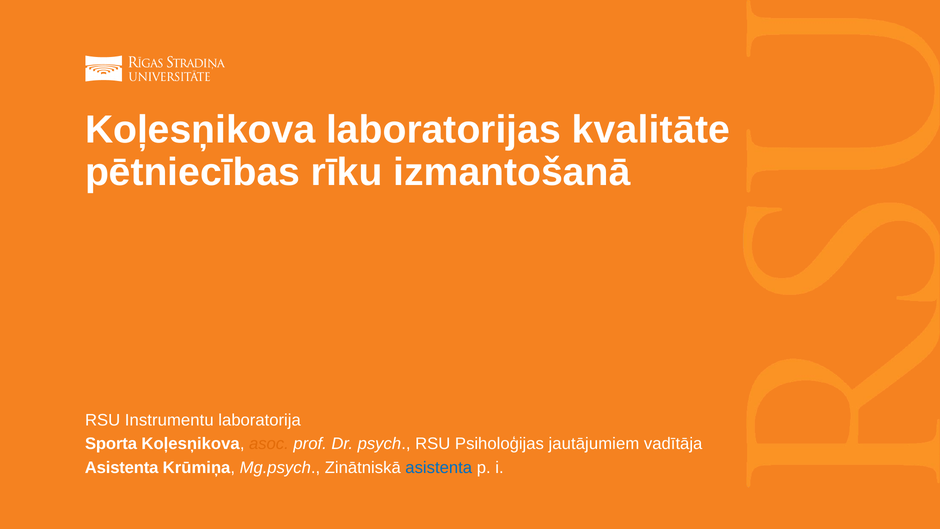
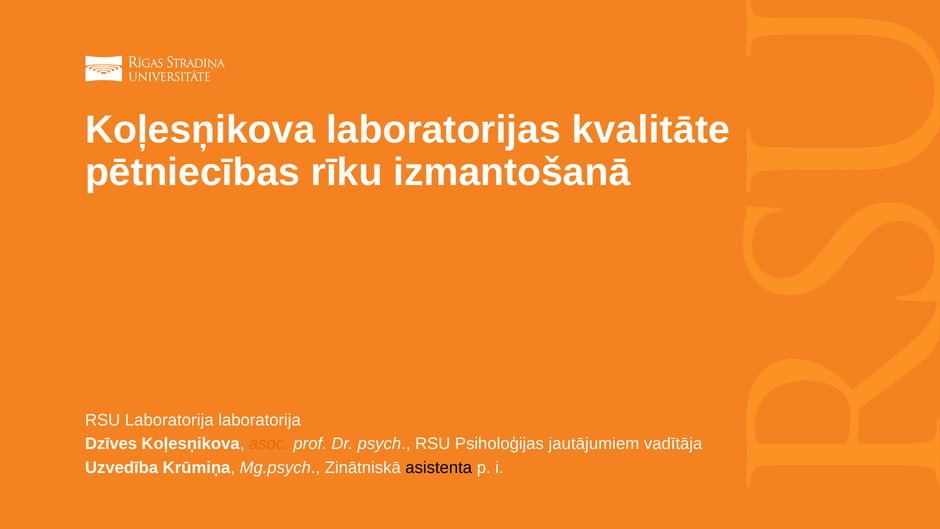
RSU Instrumentu: Instrumentu -> Laboratorija (169, 420)
Sporta: Sporta -> Dzīves (111, 444)
Asistenta: Asistenta -> Uzvedība (122, 468)
asistenta colour: blue -> black (439, 468)
